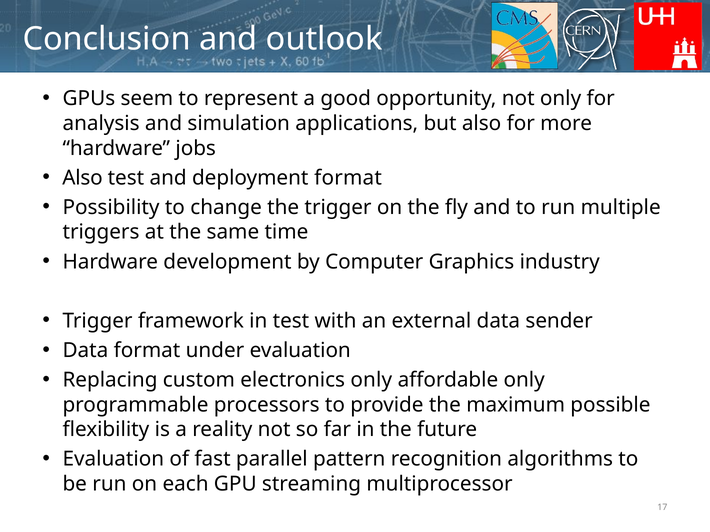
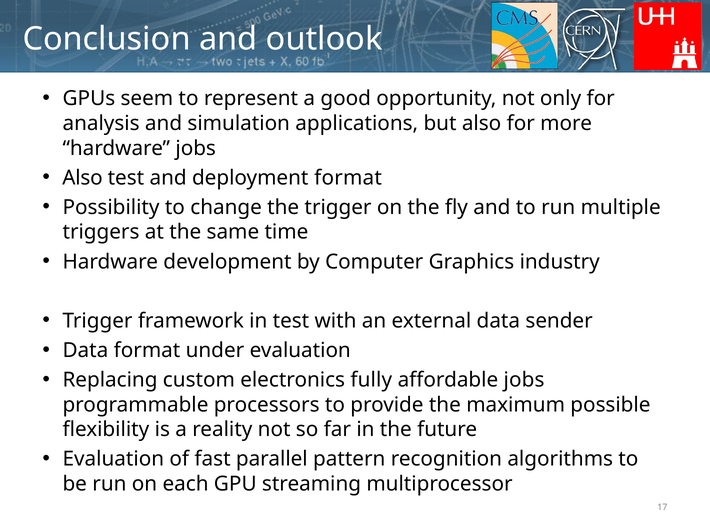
electronics only: only -> fully (371, 380)
affordable only: only -> jobs (524, 380)
